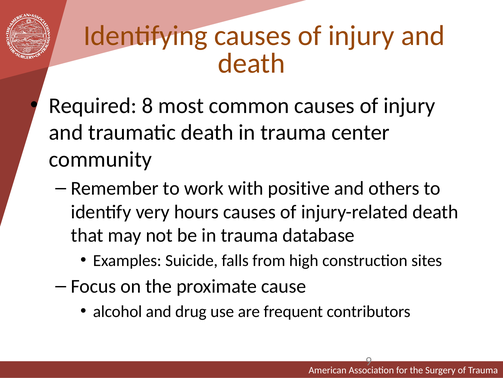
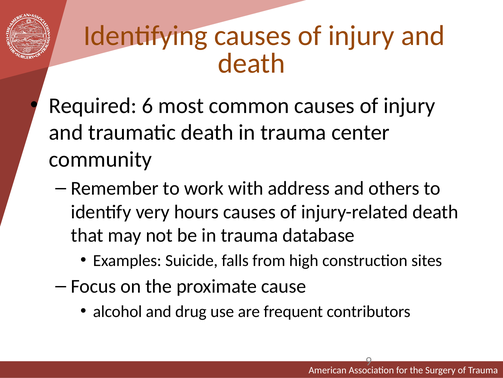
8: 8 -> 6 (148, 105)
positive: positive -> address (299, 188)
